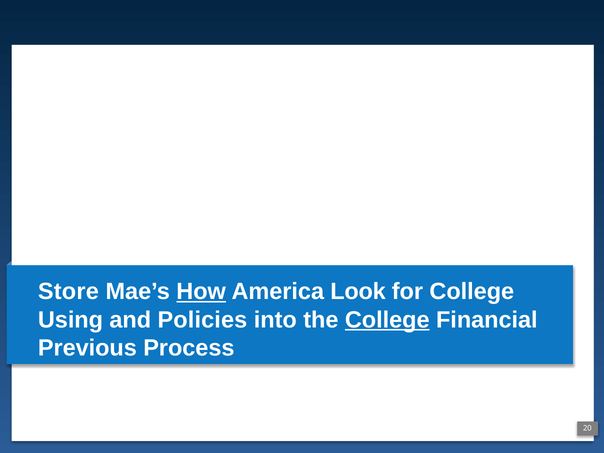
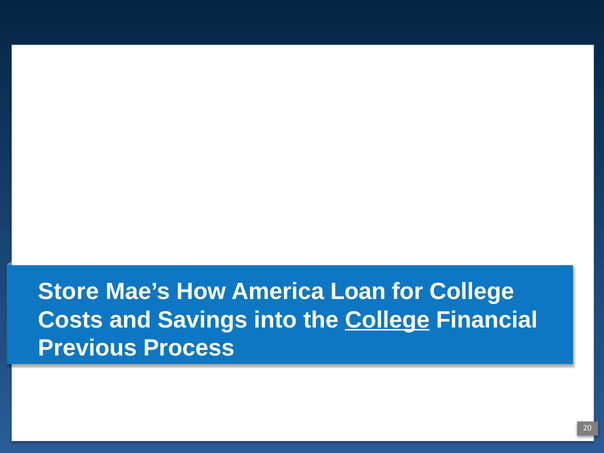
How underline: present -> none (201, 292)
Look: Look -> Loan (358, 292)
Using: Using -> Costs (70, 320)
Policies: Policies -> Savings (203, 320)
